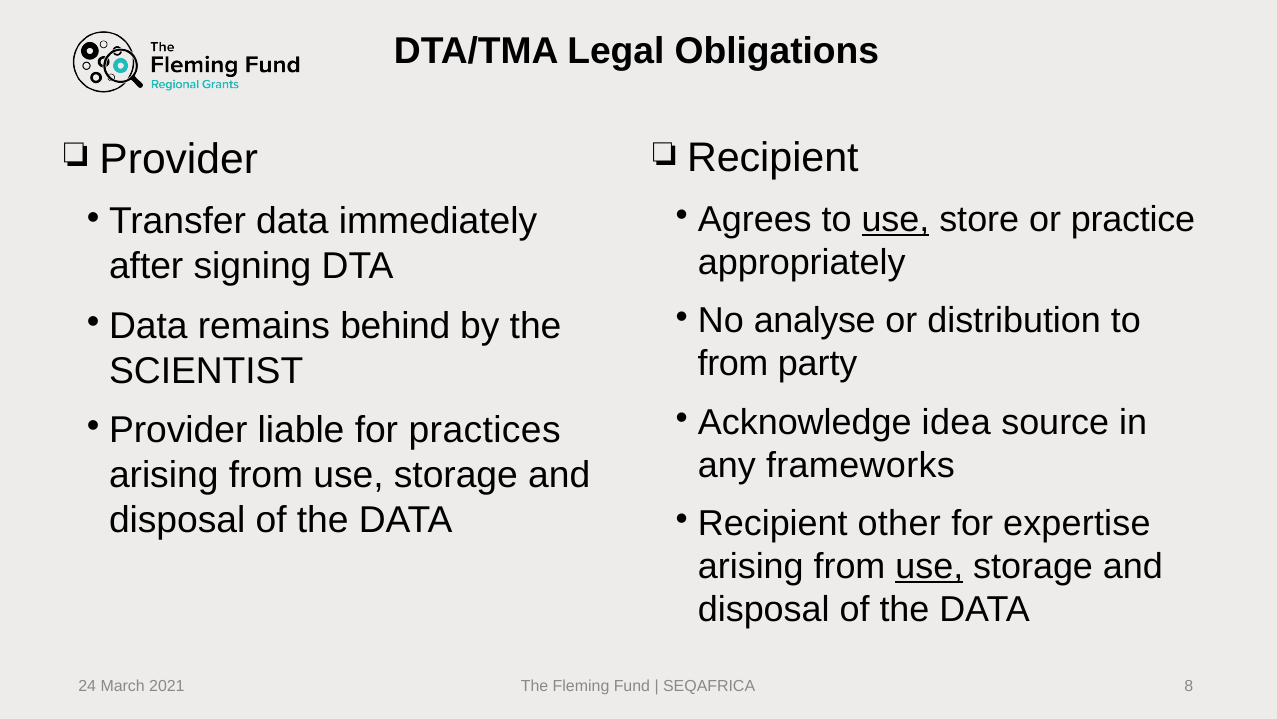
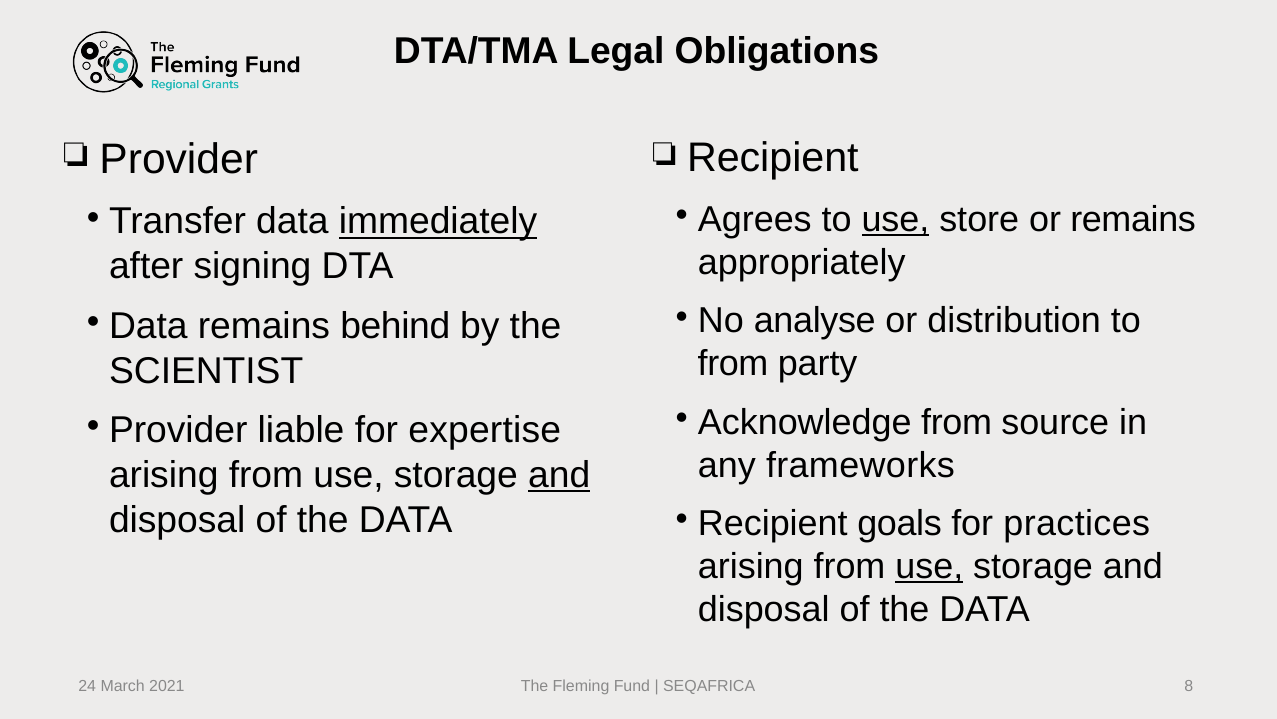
or practice: practice -> remains (1133, 219)
immediately underline: none -> present (438, 221)
Acknowledge idea: idea -> from (957, 422)
practices: practices -> expertise (485, 430)
and underline: none -> present (559, 475)
other: other -> goals (900, 523)
expertise: expertise -> practices (1077, 523)
